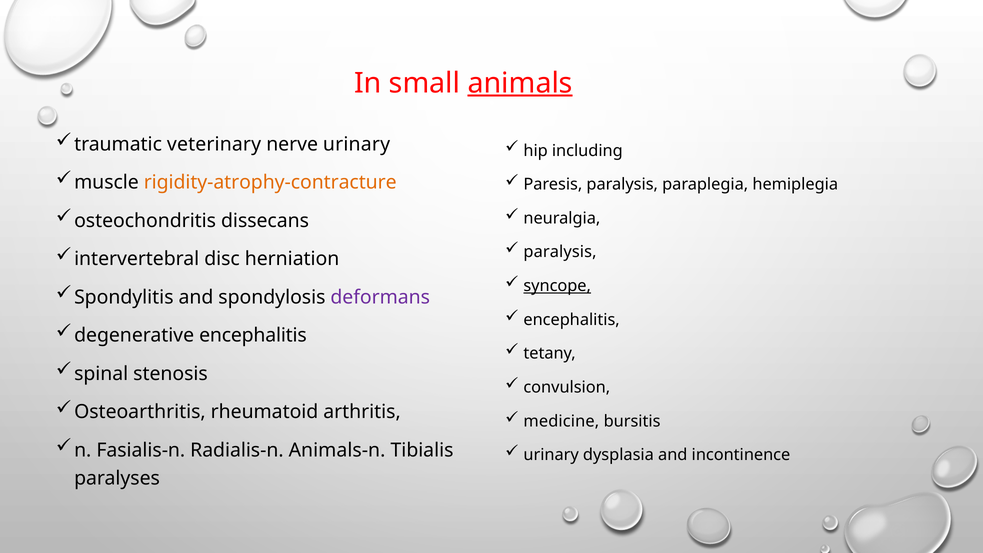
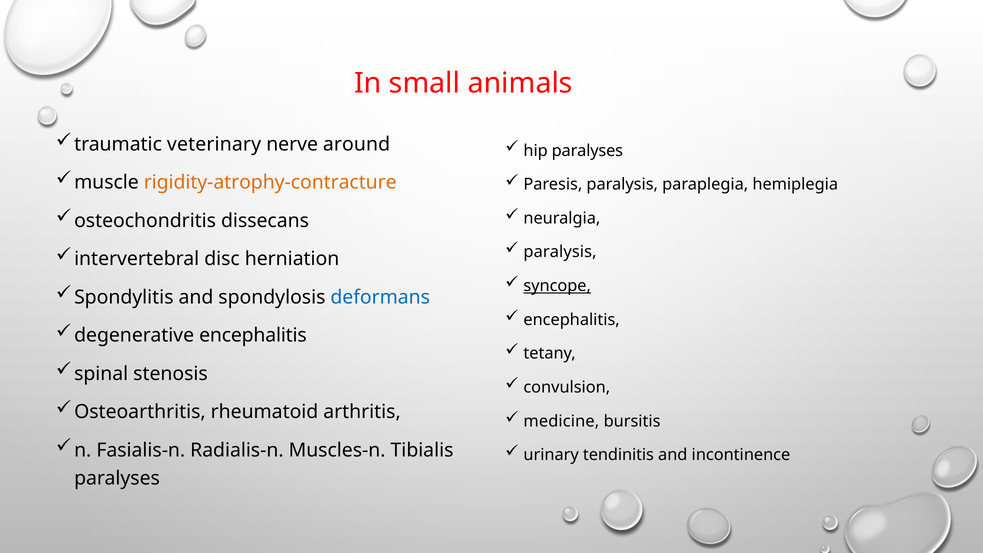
animals underline: present -> none (520, 83)
nerve urinary: urinary -> around (357, 144)
hip including: including -> paralyses (587, 151)
deformans colour: purple -> blue (380, 297)
Animals-n: Animals-n -> Muscles-n (337, 450)
dysplasia: dysplasia -> tendinitis (618, 455)
